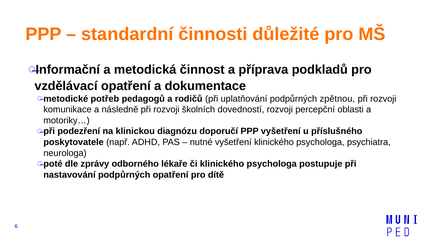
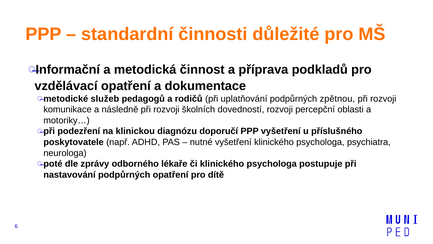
potřeb: potřeb -> služeb (105, 99)
